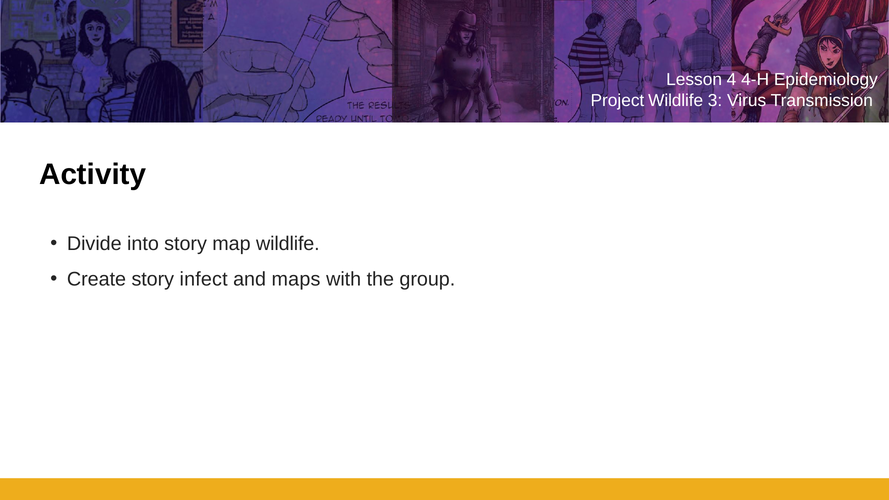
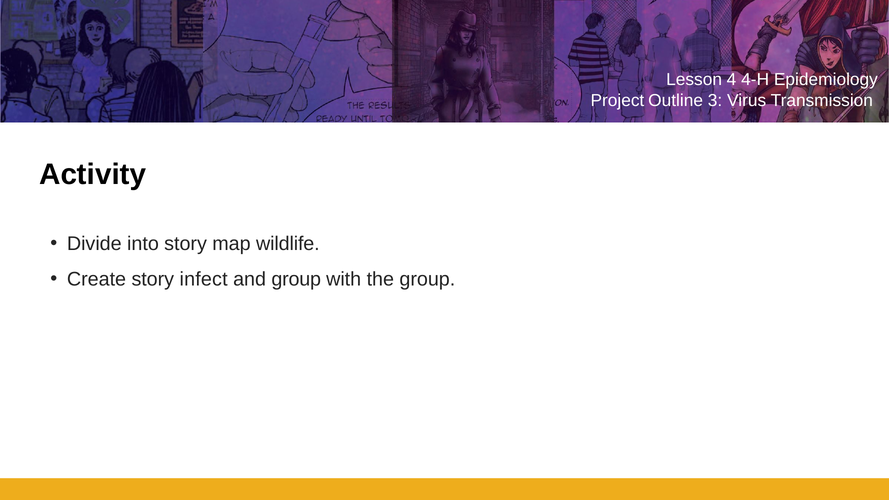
Wildlife: Wildlife -> Outline (676, 101)
and maps: maps -> group (296, 279)
